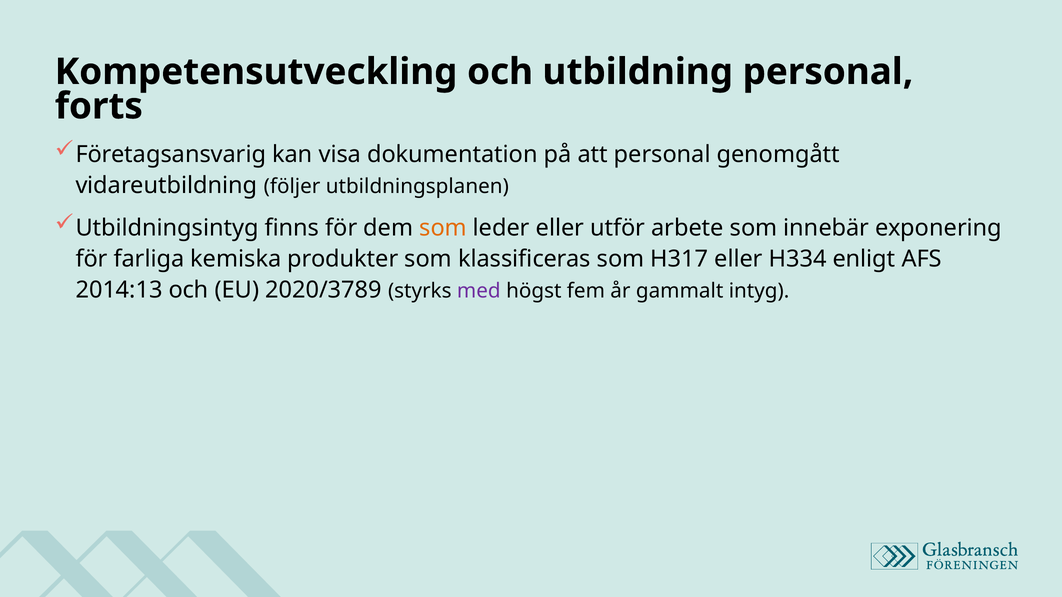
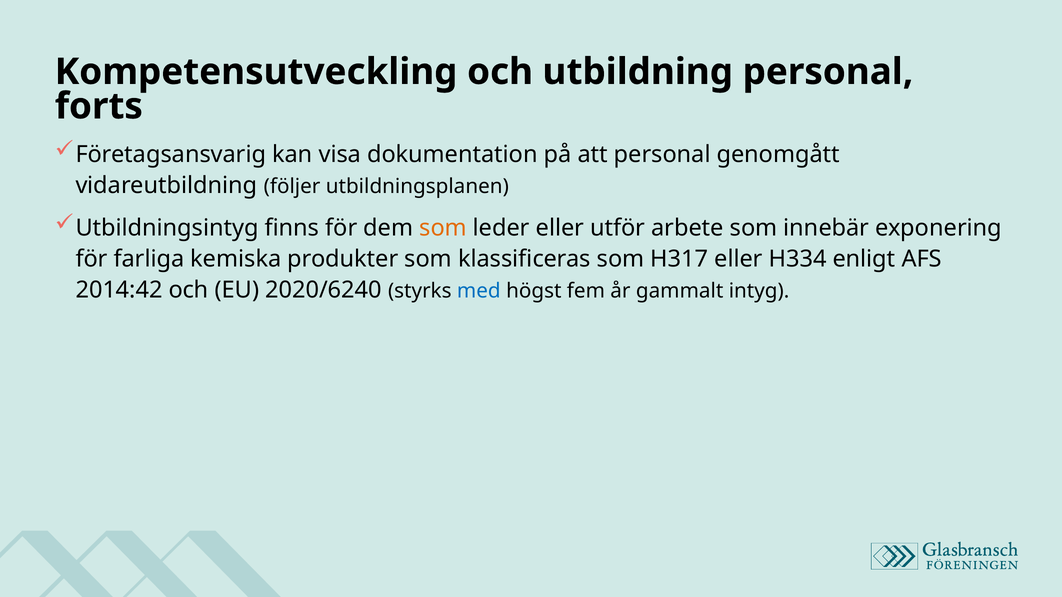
2014:13: 2014:13 -> 2014:42 (119, 290)
2020/3789: 2020/3789 -> 2020/6240 (323, 290)
med colour: purple -> blue (479, 291)
